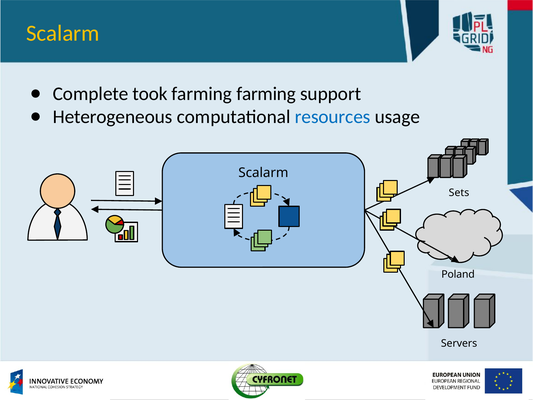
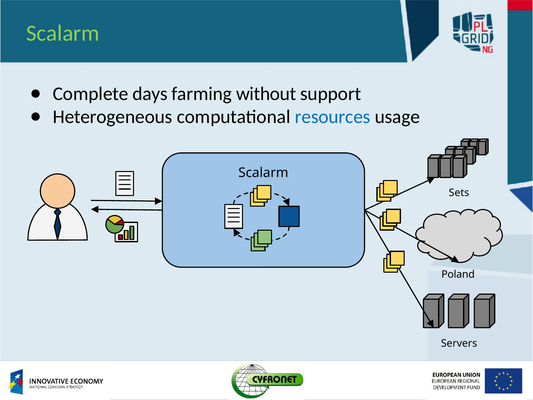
Scalarm colour: yellow -> light green (63, 33)
took: took -> days (150, 94)
farming farming: farming -> without (266, 94)
